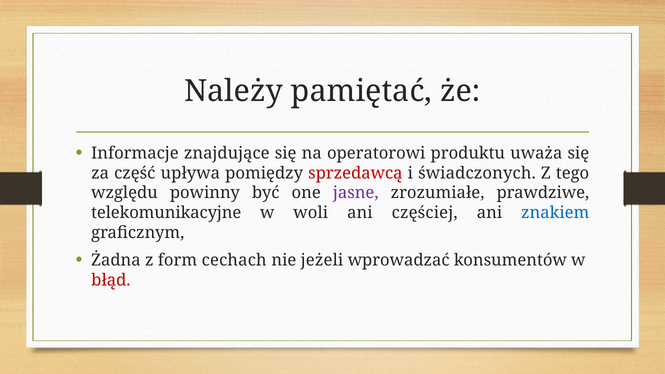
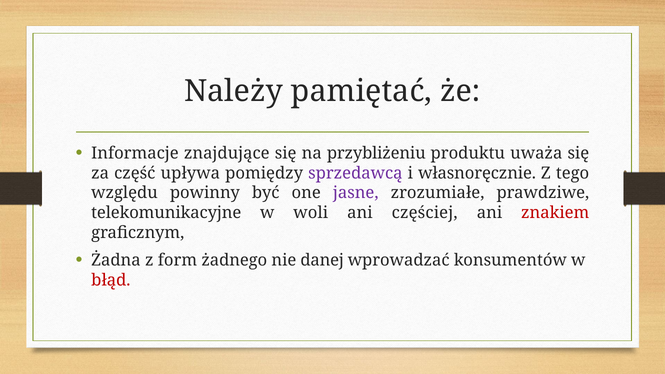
operatorowi: operatorowi -> przybliżeniu (376, 153)
sprzedawcą colour: red -> purple (355, 173)
świadczonych: świadczonych -> własnoręcznie (477, 173)
znakiem colour: blue -> red (555, 213)
cechach: cechach -> żadnego (234, 260)
jeżeli: jeżeli -> danej (322, 260)
